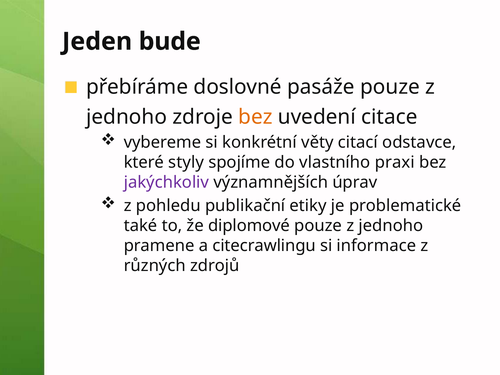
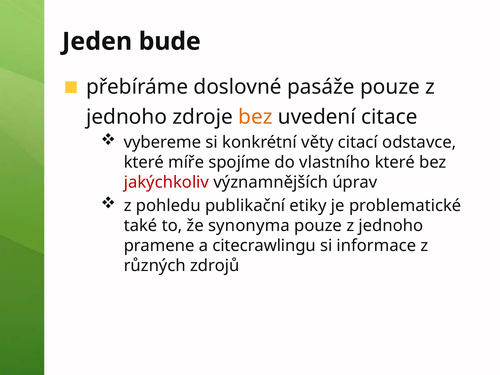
styly: styly -> míře (186, 162)
vlastního praxi: praxi -> které (395, 162)
jakýchkoliv colour: purple -> red (166, 182)
diplomové: diplomové -> synonyma (249, 226)
